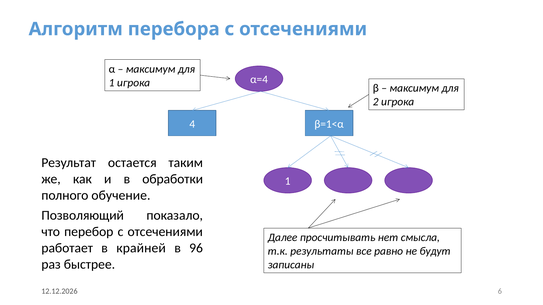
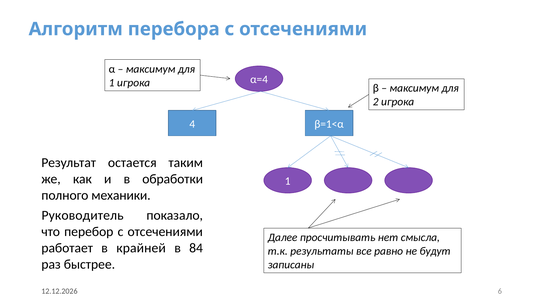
обучение: обучение -> механики (121, 196)
Позволяющий: Позволяющий -> Руководитель (83, 216)
96: 96 -> 84 (196, 248)
